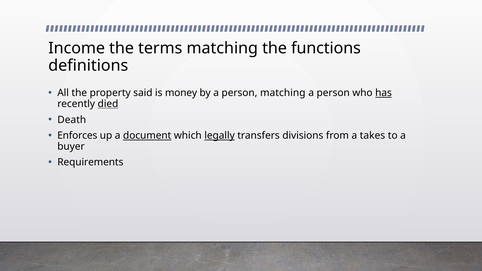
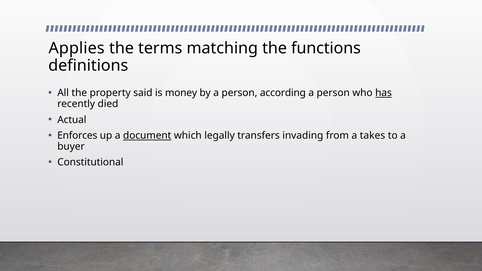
Income: Income -> Applies (77, 48)
person matching: matching -> according (283, 93)
died underline: present -> none (108, 104)
Death: Death -> Actual (72, 120)
legally underline: present -> none (220, 136)
divisions: divisions -> invading (303, 136)
Requirements: Requirements -> Constitutional (90, 162)
